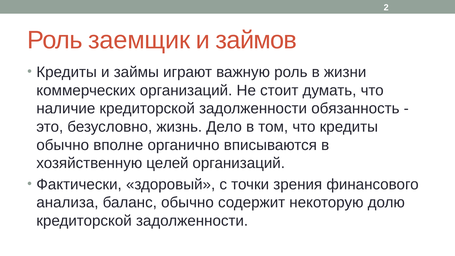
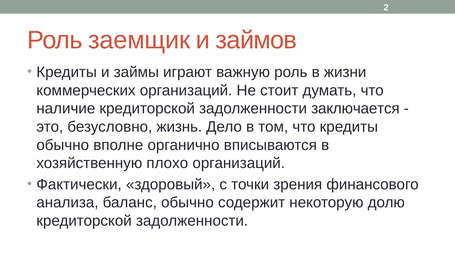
обязанность: обязанность -> заключается (355, 109)
целей: целей -> плохо (167, 163)
